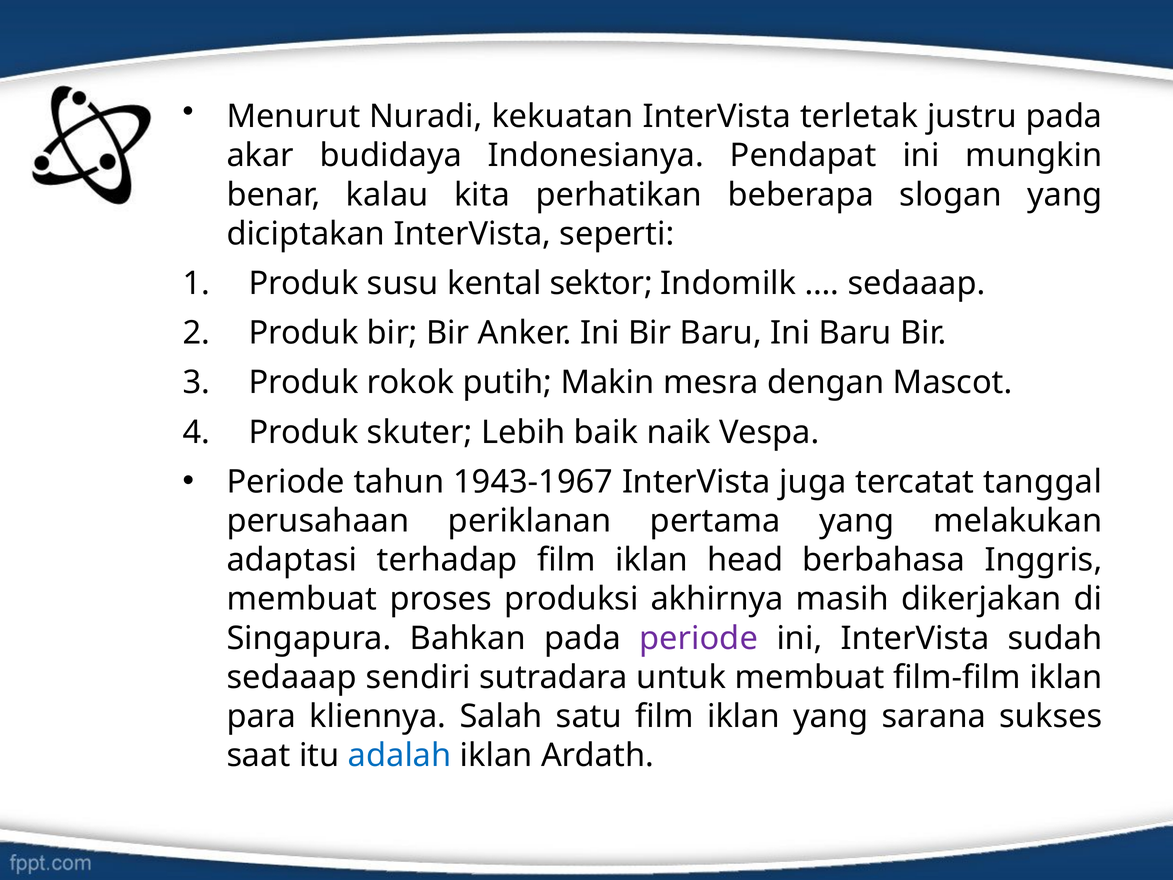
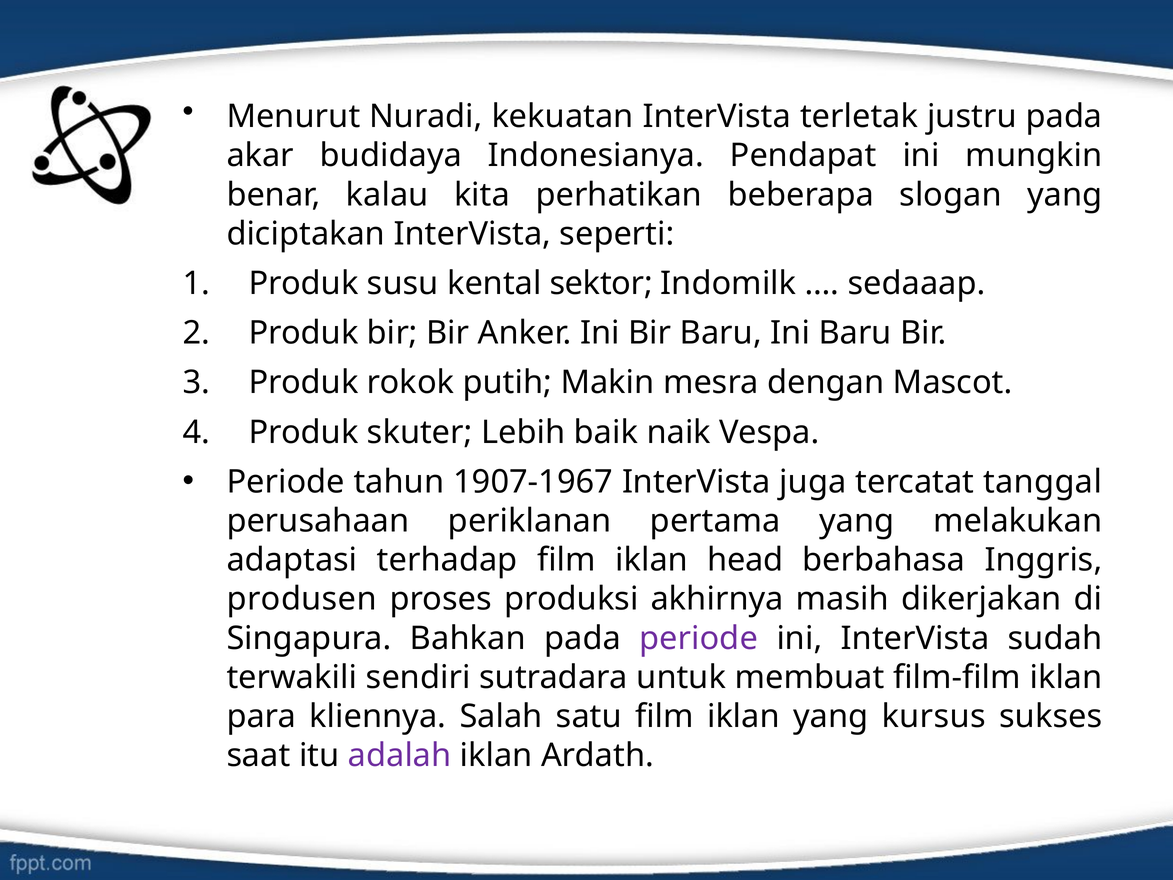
1943-1967: 1943-1967 -> 1907-1967 (533, 482)
membuat: membuat -> produsen (302, 599)
sedaaap: sedaaap -> terwakili (292, 677)
sarana: sarana -> kursus (934, 716)
adalah colour: blue -> purple (400, 755)
